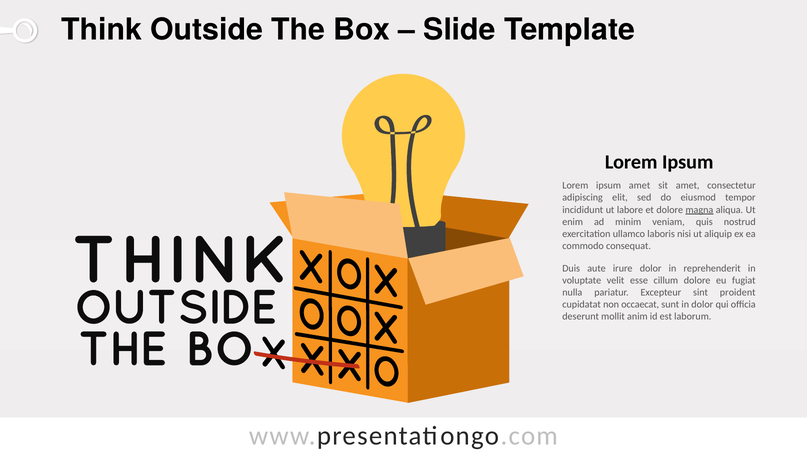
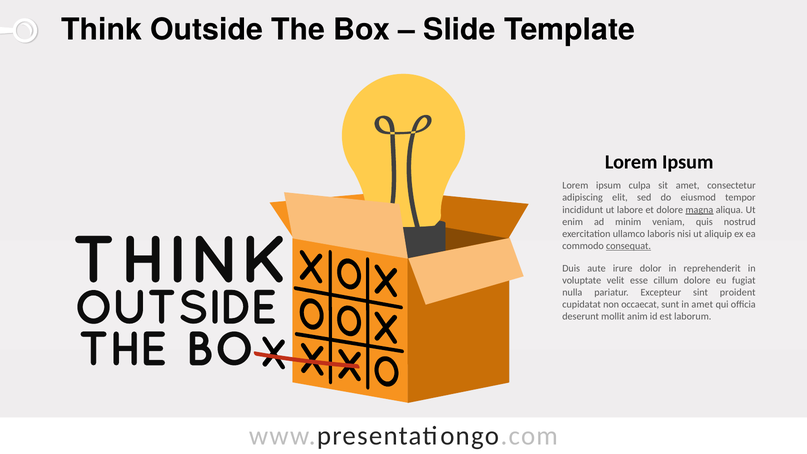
ipsum amet: amet -> culpa (640, 185)
consequat underline: none -> present (629, 246)
in dolor: dolor -> amet (702, 304)
